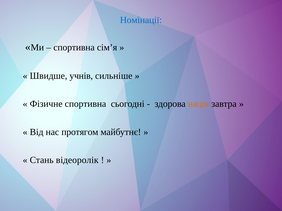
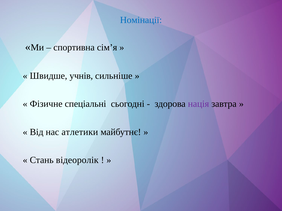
Фізичне спортивна: спортивна -> спеціальні (85, 104)
нація colour: orange -> purple (198, 104)
протягом: протягом -> атлетики (80, 132)
